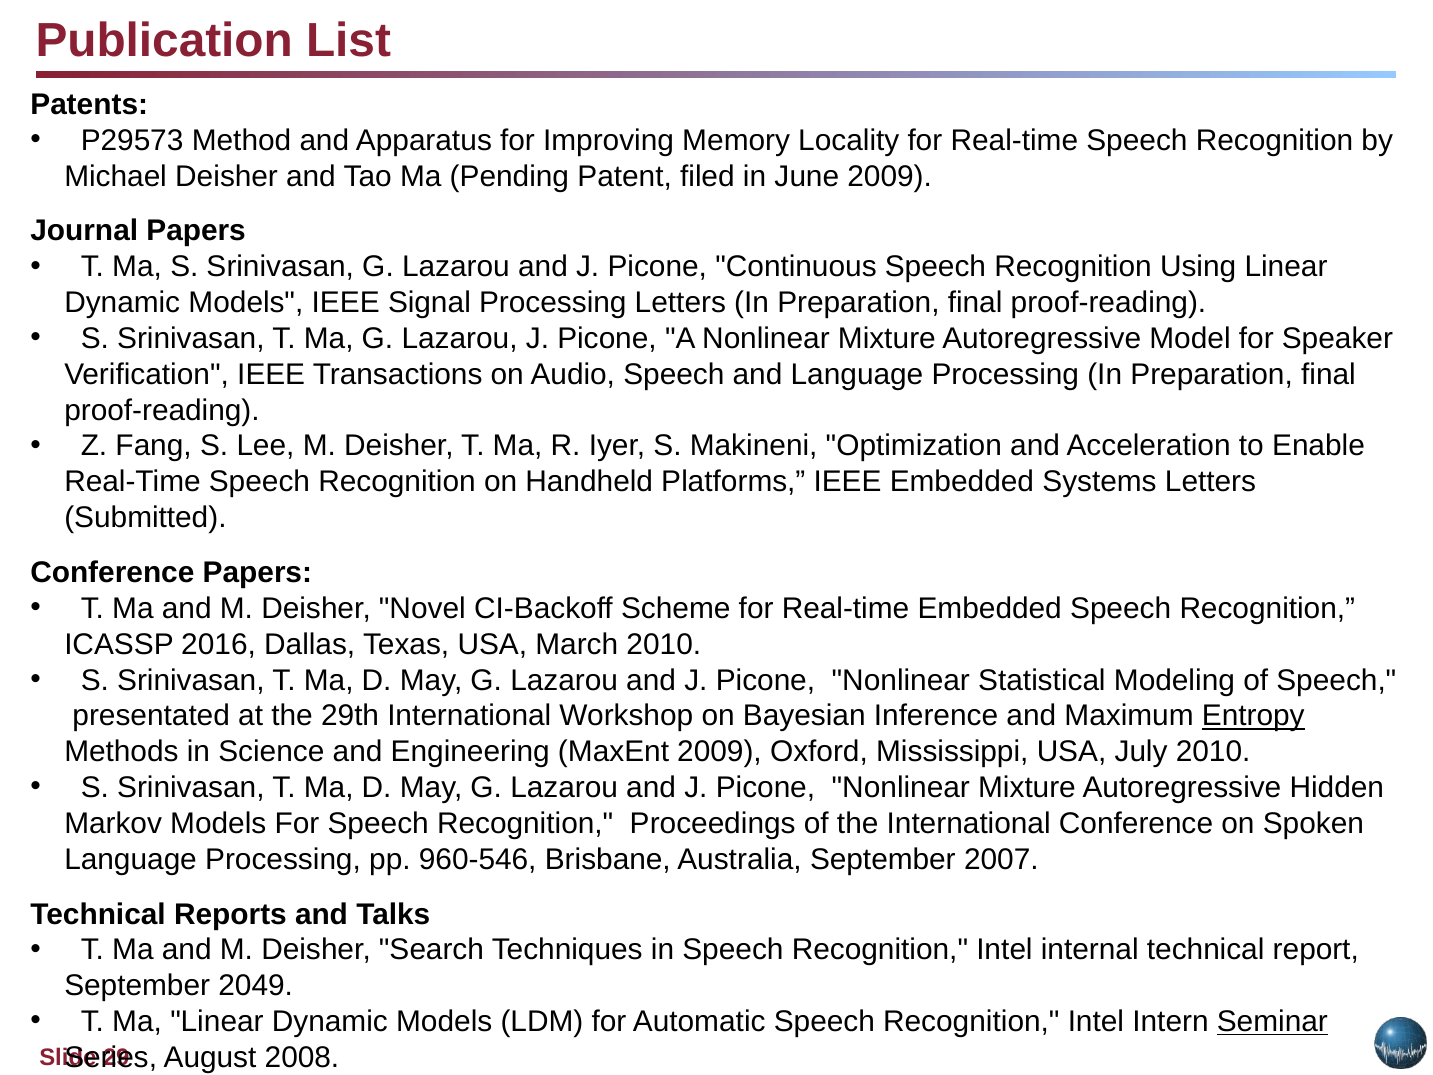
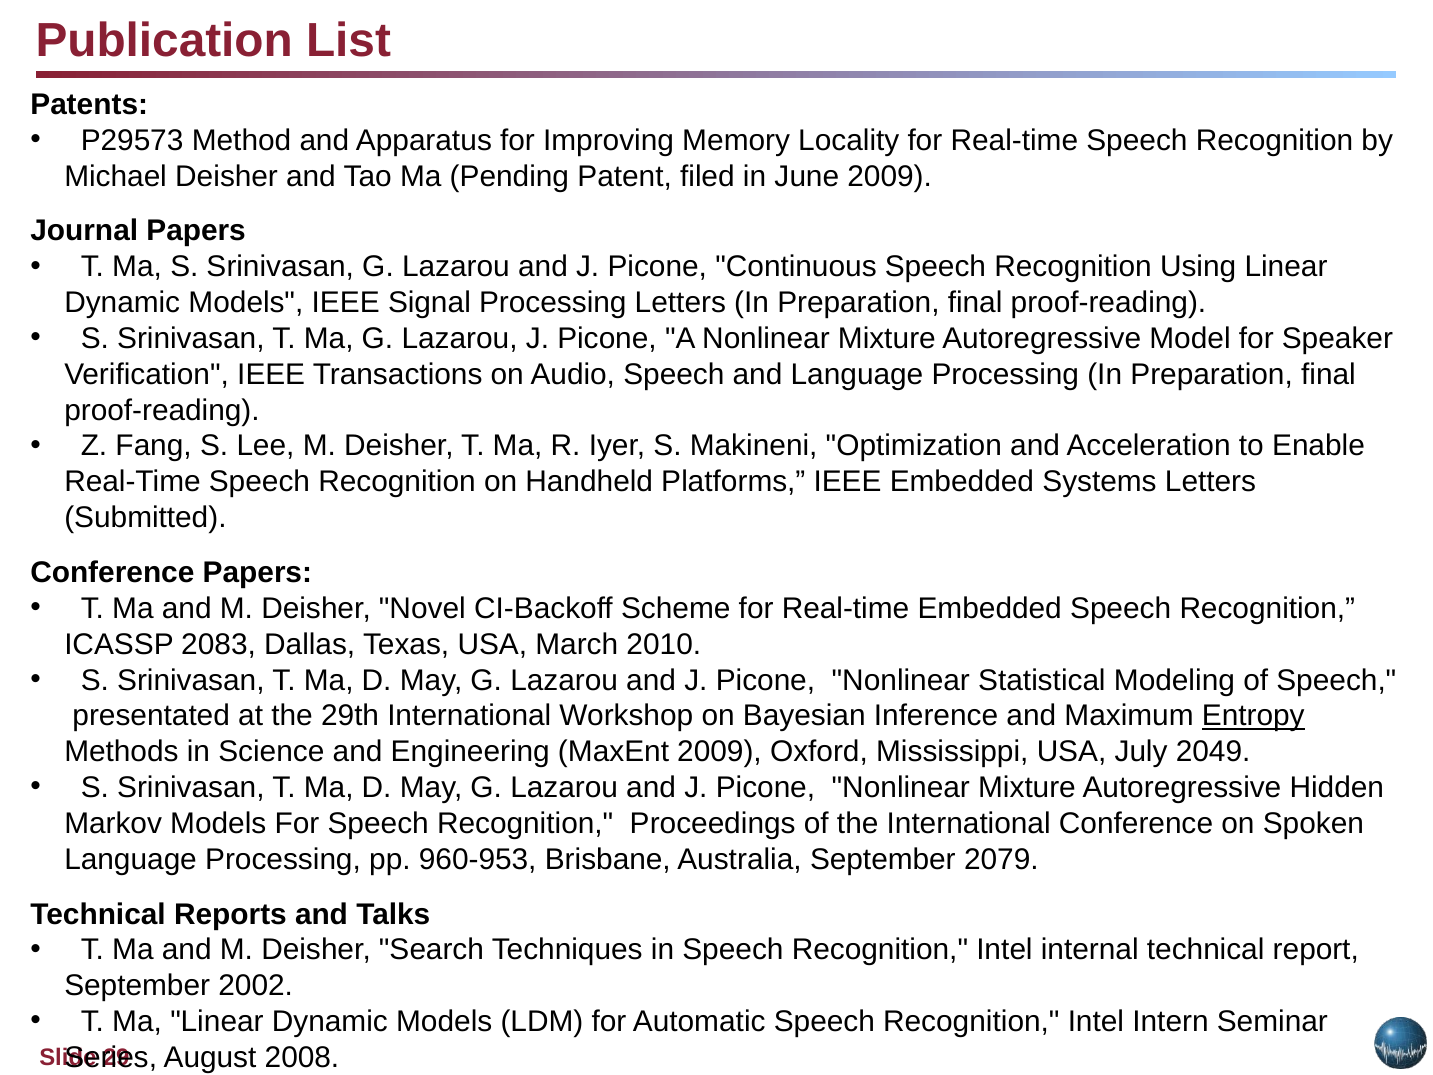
2016: 2016 -> 2083 (219, 644)
July 2010: 2010 -> 2049 (1213, 752)
960-546: 960-546 -> 960-953 (478, 859)
2007: 2007 -> 2079 (1001, 859)
2049: 2049 -> 2002 (256, 986)
Seminar underline: present -> none (1272, 1022)
